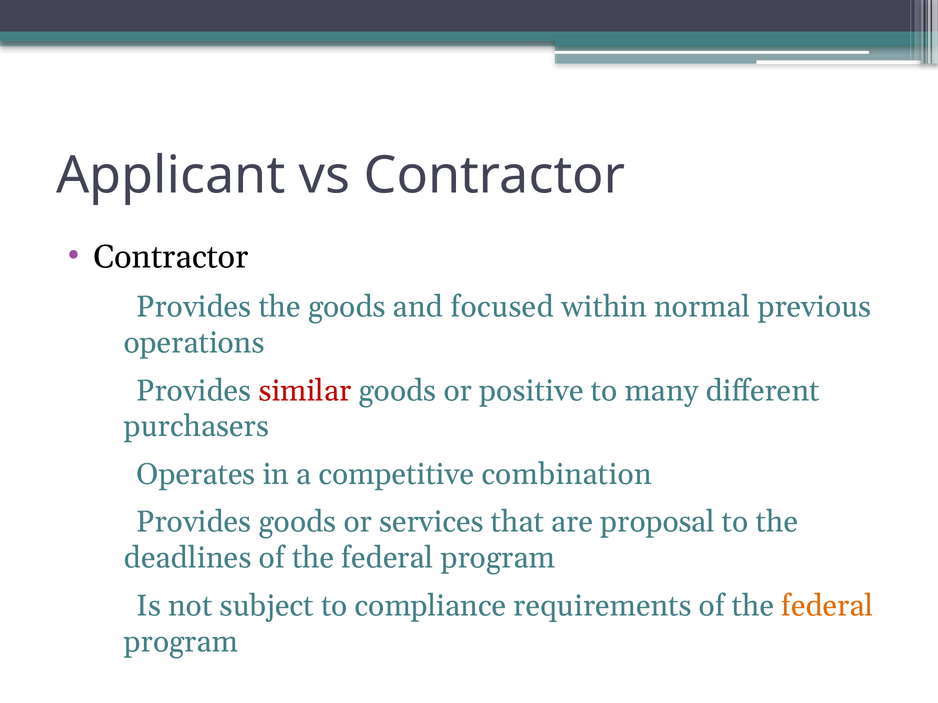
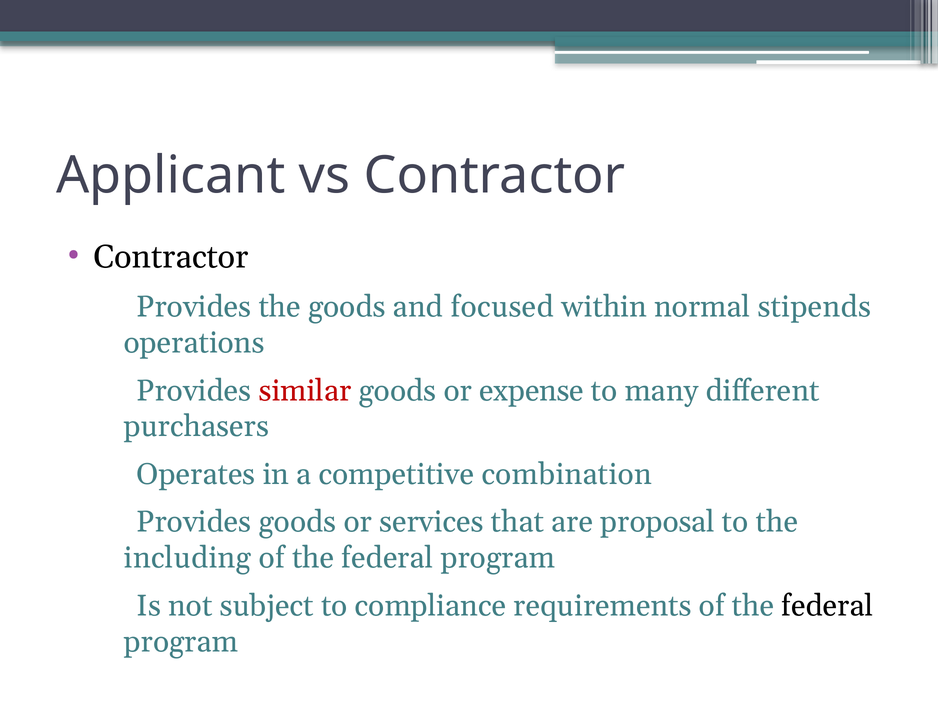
previous: previous -> stipends (814, 307)
positive: positive -> expense (532, 391)
deadlines: deadlines -> including (188, 558)
federal colour: orange -> black (827, 606)
